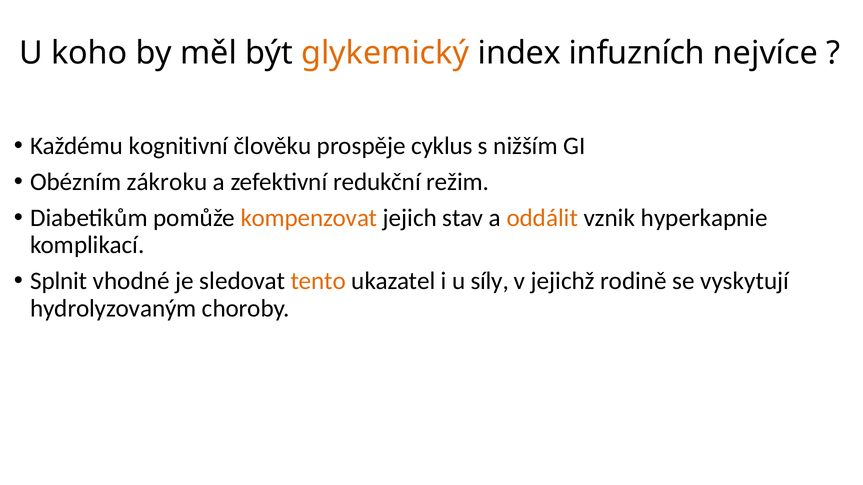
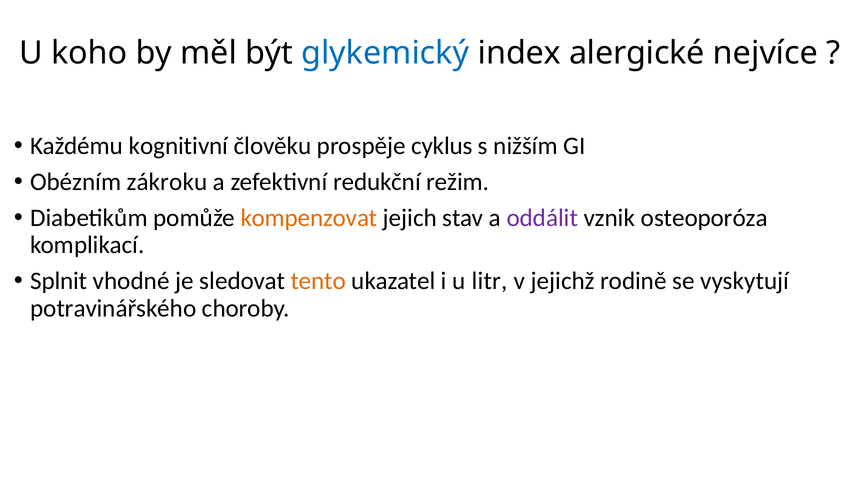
glykemický colour: orange -> blue (385, 53)
infuzních: infuzních -> alergické (637, 53)
oddálit colour: orange -> purple (542, 218)
hyperkapnie: hyperkapnie -> osteoporóza (704, 218)
síly: síly -> litr (490, 281)
hydrolyzovaným: hydrolyzovaným -> potravinářského (113, 309)
